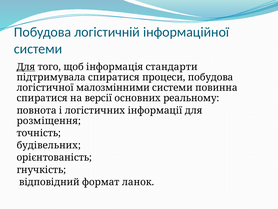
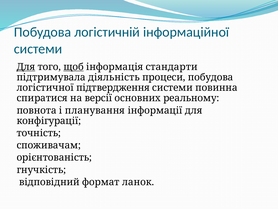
щоб underline: none -> present (74, 67)
підтримувала спиратися: спиратися -> діяльність (114, 77)
малозмінними: малозмінними -> підтвердження (113, 88)
логістичних: логістичних -> планування (95, 110)
розміщення: розміщення -> конфігурації (49, 121)
будівельних: будівельних -> споживачам (49, 145)
